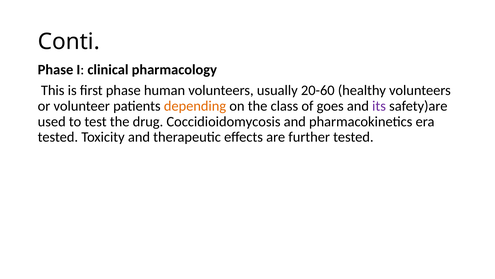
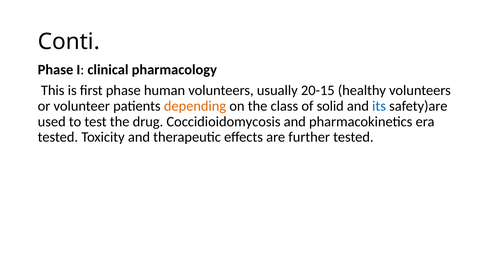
20-60: 20-60 -> 20-15 (318, 90)
goes: goes -> solid (330, 106)
its colour: purple -> blue (379, 106)
